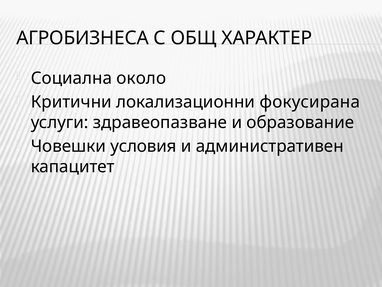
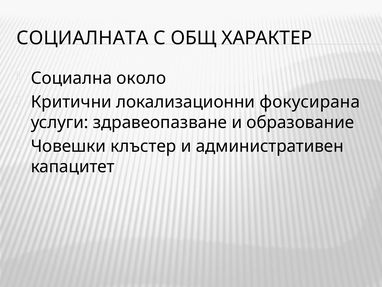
АГРОБИЗНЕСА: АГРОБИЗНЕСА -> СОЦИАЛНАТА (82, 38)
условия: условия -> клъстер (143, 146)
